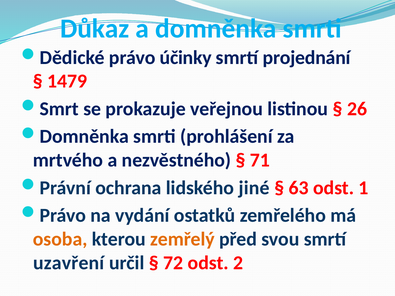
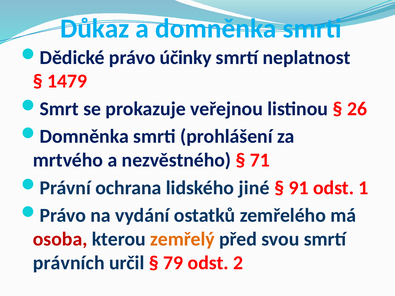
projednání: projednání -> neplatnost (307, 58)
63: 63 -> 91 (299, 188)
osoba colour: orange -> red (60, 239)
uzavření: uzavření -> právních (69, 263)
72: 72 -> 79 (173, 263)
